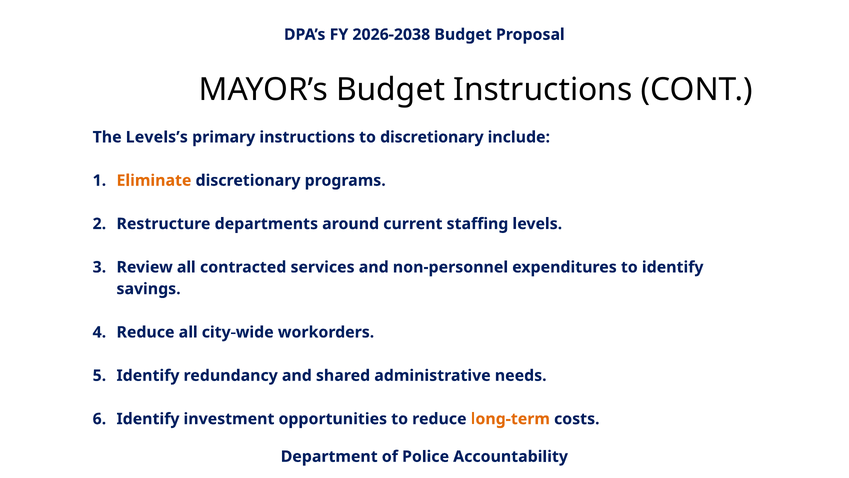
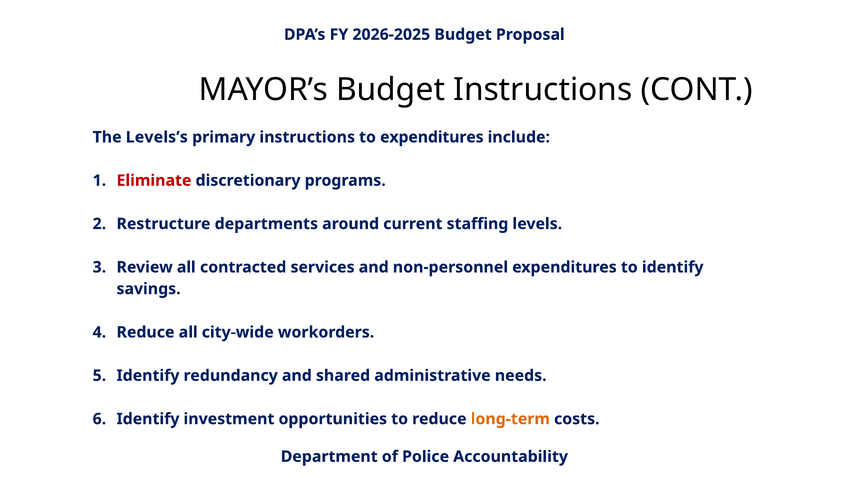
2026-2038: 2026-2038 -> 2026-2025 (391, 35)
to discretionary: discretionary -> expenditures (432, 137)
Eliminate colour: orange -> red (154, 180)
